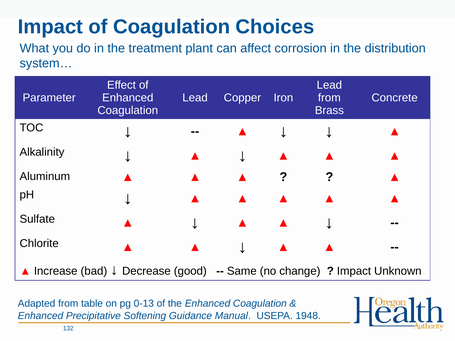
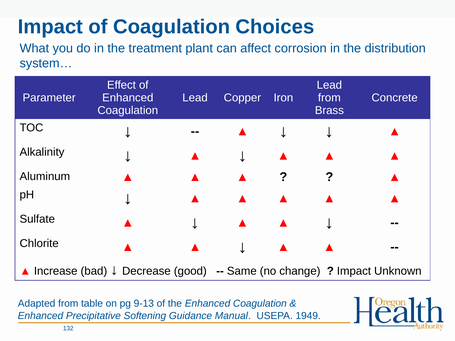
0-13: 0-13 -> 9-13 (144, 304)
1948: 1948 -> 1949 (308, 316)
